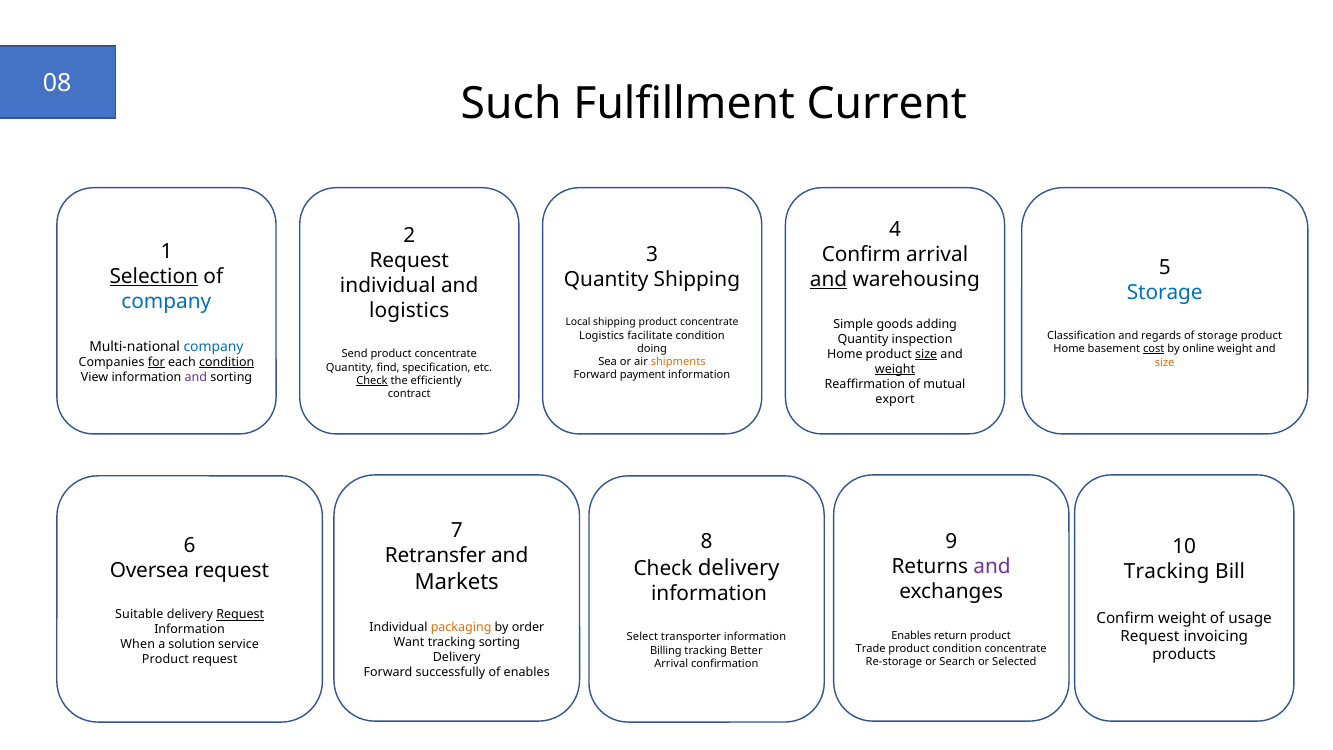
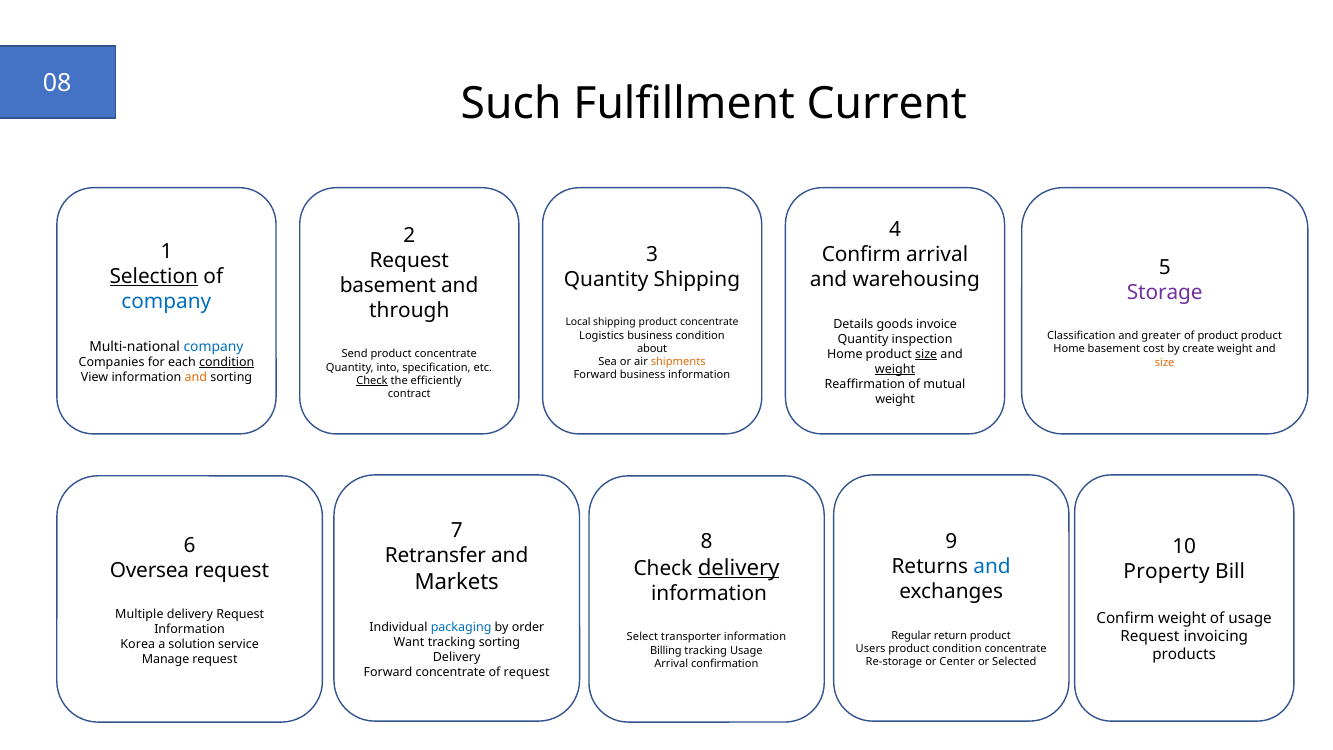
and underline: present -> none (829, 280)
individual: individual -> basement (388, 286)
Storage colour: blue -> purple (1165, 292)
logistics: logistics -> through (409, 311)
Simple: Simple -> Details (853, 324)
adding: adding -> invoice (937, 324)
Logistics facilitate: facilitate -> business (650, 335)
regards: regards -> greater (1161, 336)
of storage: storage -> product (1218, 336)
doing: doing -> about (652, 349)
cost underline: present -> none (1154, 349)
online: online -> create (1198, 349)
for underline: present -> none (156, 362)
find: find -> into (388, 367)
Forward payment: payment -> business (643, 375)
and colour: purple -> orange (196, 377)
export: export -> weight (895, 399)
and colour: purple -> blue (992, 567)
delivery underline: none -> present (739, 568)
Tracking: Tracking -> Property (1167, 572)
Suitable: Suitable -> Multiple (139, 615)
Request underline: present -> none (240, 615)
packaging colour: orange -> blue (461, 627)
Enables: Enables -> Regular (911, 635)
When: When -> Korea (138, 645)
Trade: Trade -> Users (871, 649)
tracking Better: Better -> Usage (746, 650)
Product: Product -> Manage (166, 660)
Search: Search -> Center (957, 662)
Forward successfully: successfully -> concentrate (450, 672)
of enables: enables -> request (527, 672)
